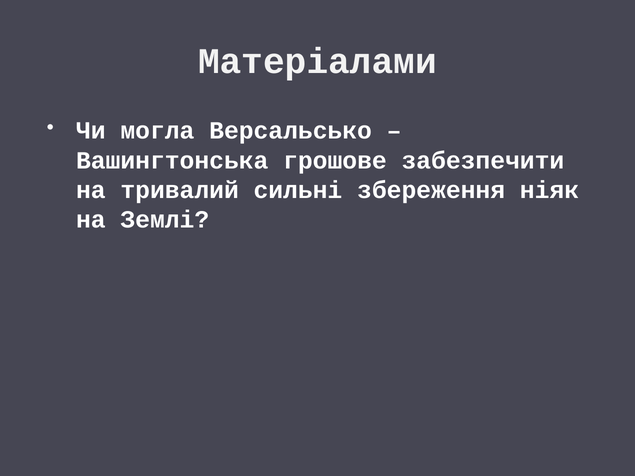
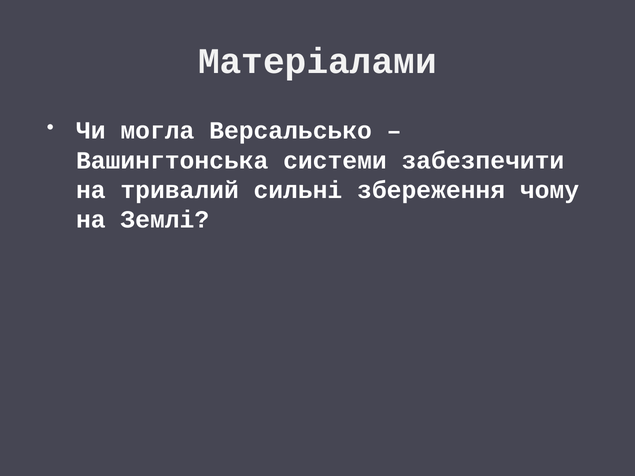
грошове: грошове -> системи (335, 160)
ніяк: ніяк -> чому (549, 190)
